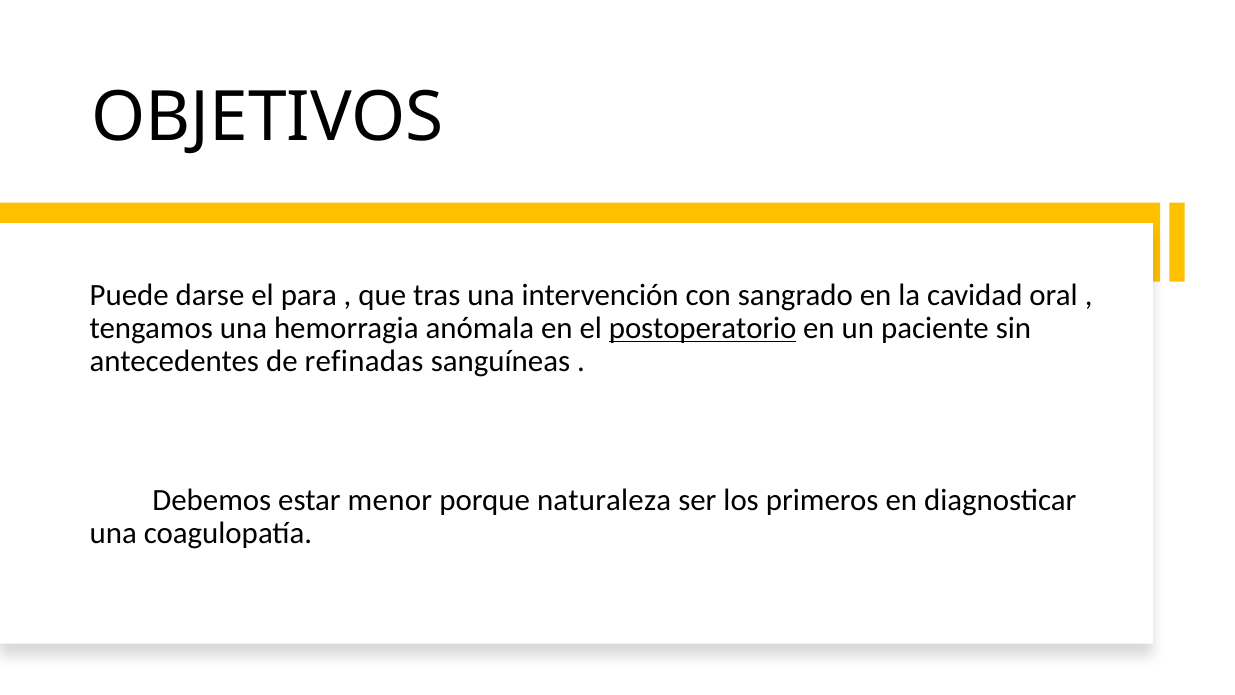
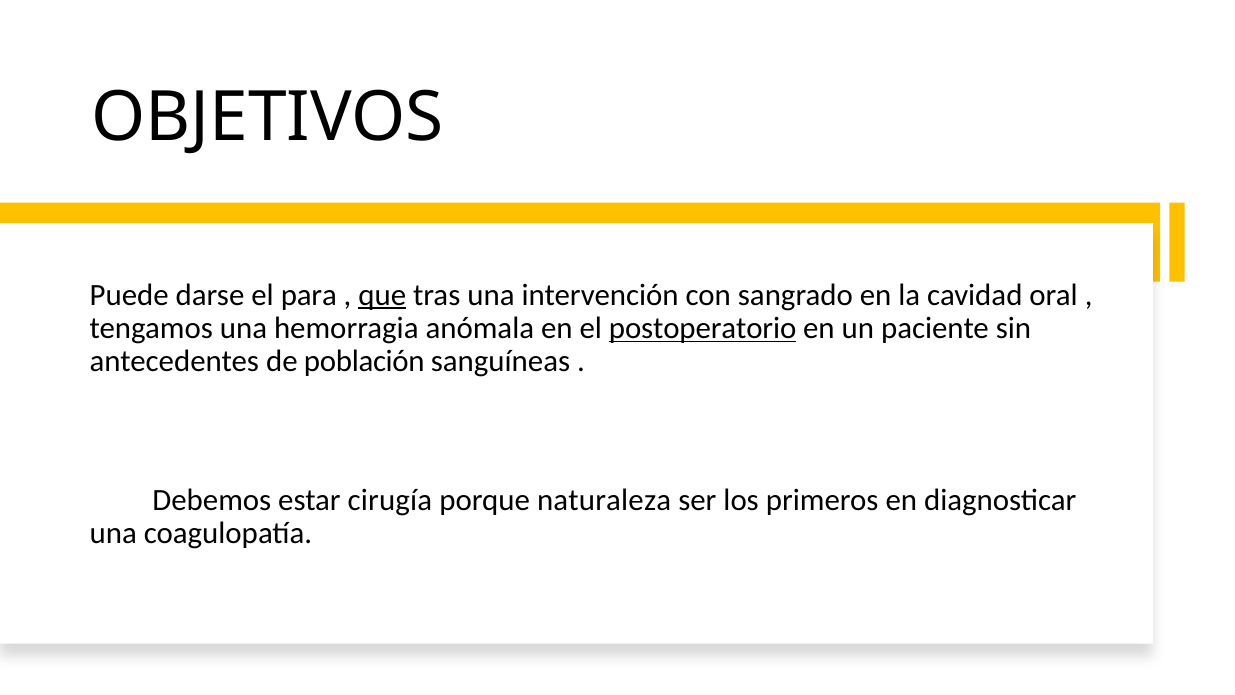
que underline: none -> present (382, 295)
refinadas: refinadas -> población (364, 361)
menor: menor -> cirugía (390, 500)
